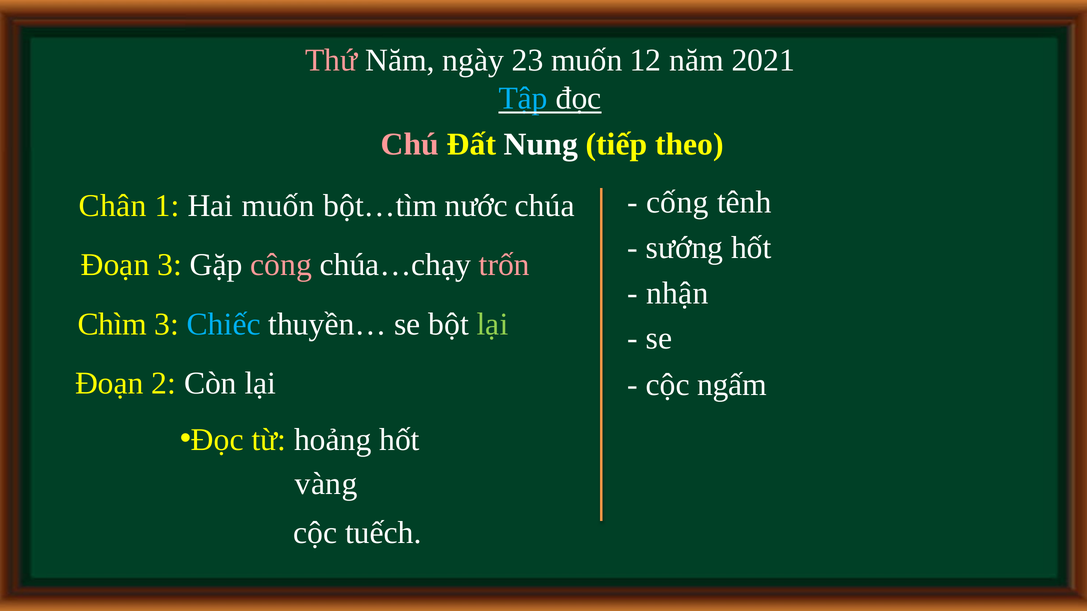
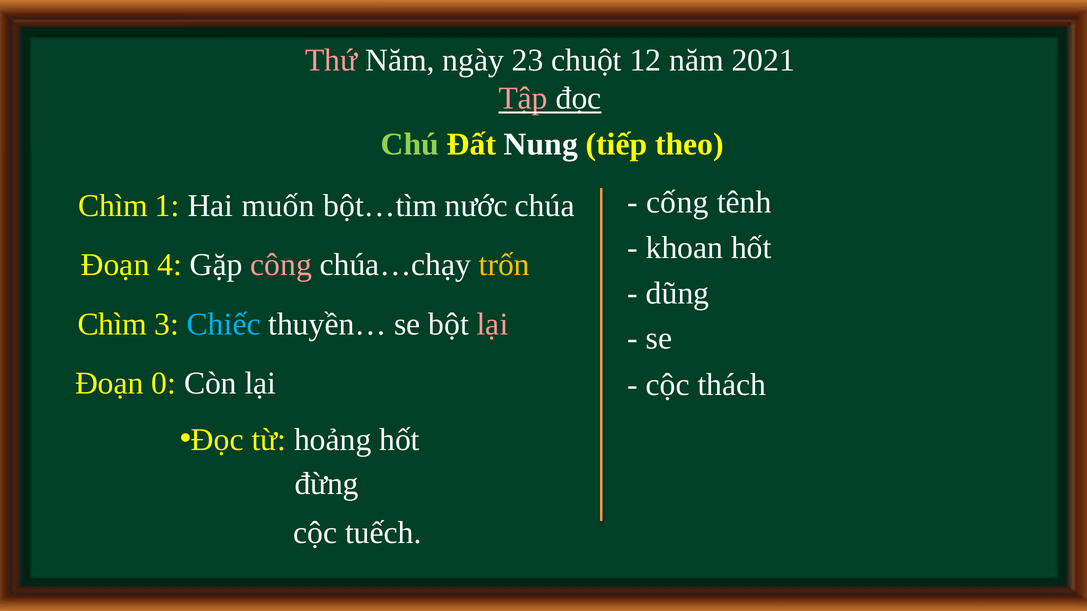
23 muốn: muốn -> chuột (587, 61)
Tập colour: light blue -> pink (523, 99)
Chú colour: pink -> light green (410, 144)
Chân: Chân -> Chìm (113, 206)
sướng: sướng -> khoan (685, 248)
Đoạn 3: 3 -> 4 (170, 265)
trốn colour: pink -> yellow (504, 265)
nhận: nhận -> dũng (678, 294)
lại colour: light green -> pink (493, 324)
2: 2 -> 0 (164, 383)
ngấm: ngấm -> thách (732, 385)
vàng: vàng -> đừng (327, 484)
